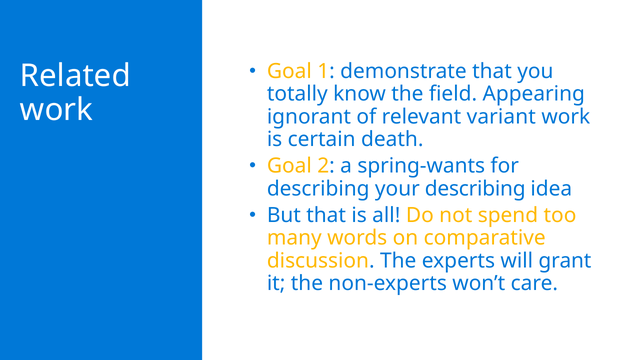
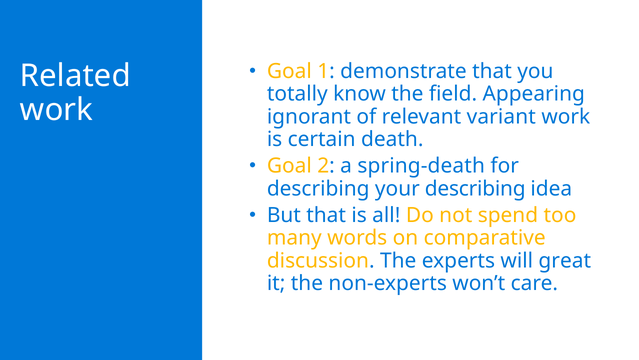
spring-wants: spring-wants -> spring-death (421, 166)
grant: grant -> great (565, 260)
